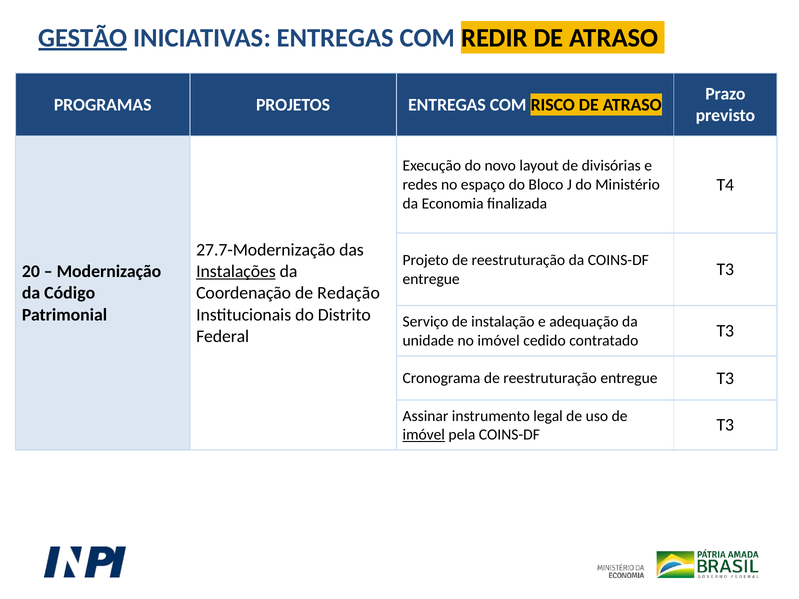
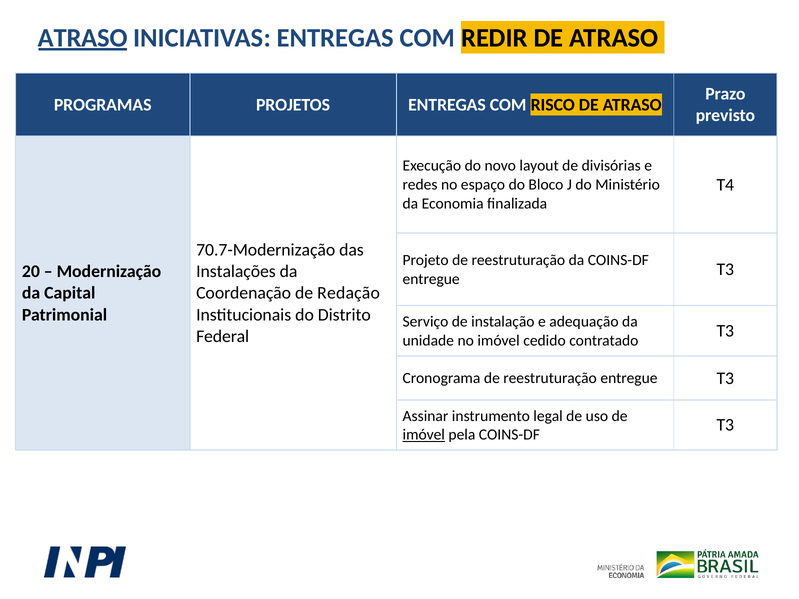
GESTÃO: GESTÃO -> ATRASO (83, 38)
27.7-Modernização: 27.7-Modernização -> 70.7-Modernização (266, 250)
Instalações underline: present -> none (236, 271)
Código: Código -> Capital (70, 293)
